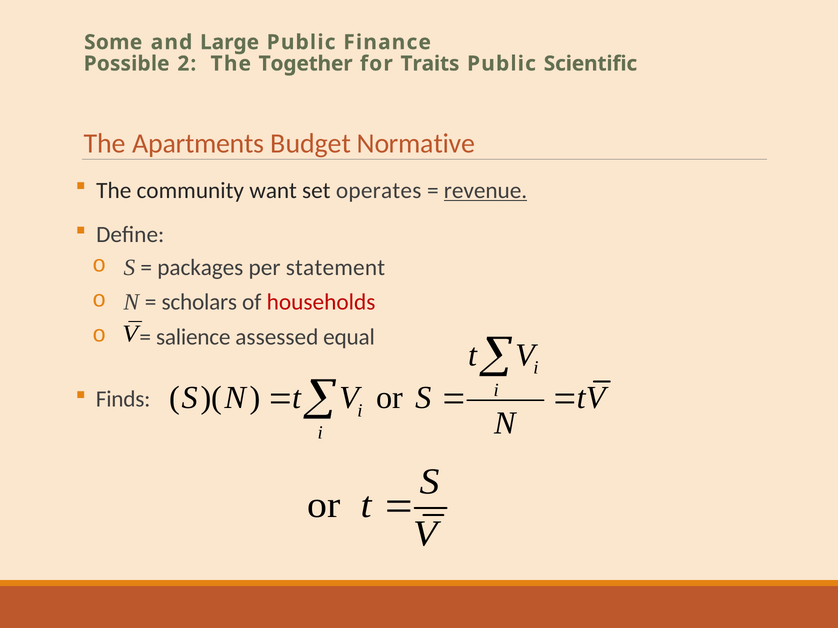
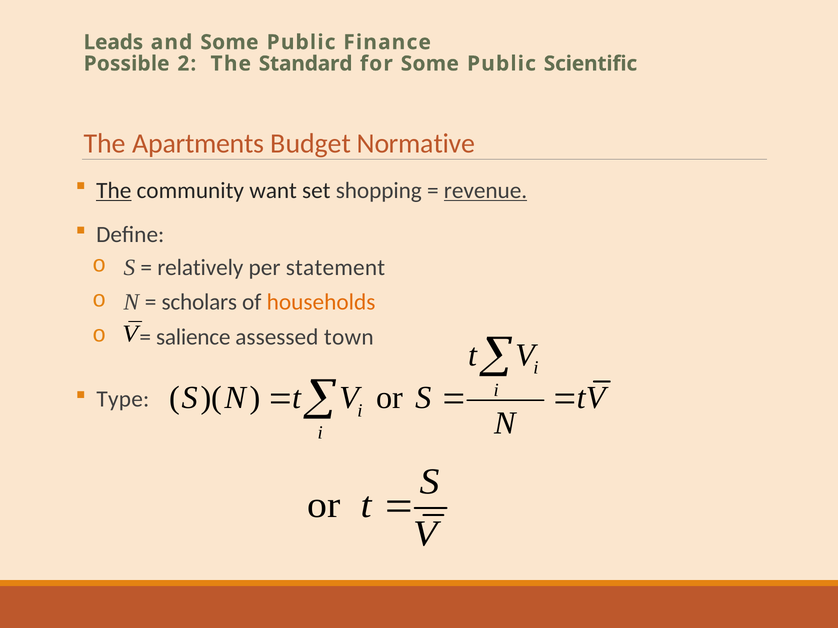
Some: Some -> Leads (113, 42)
and Large: Large -> Some (229, 42)
Together: Together -> Standard (306, 64)
for Traits: Traits -> Some (430, 64)
The underline: none -> present (114, 191)
operates: operates -> shopping (379, 191)
packages: packages -> relatively (200, 268)
households colour: red -> orange (321, 303)
equal: equal -> town (349, 337)
Finds: Finds -> Type (123, 400)
